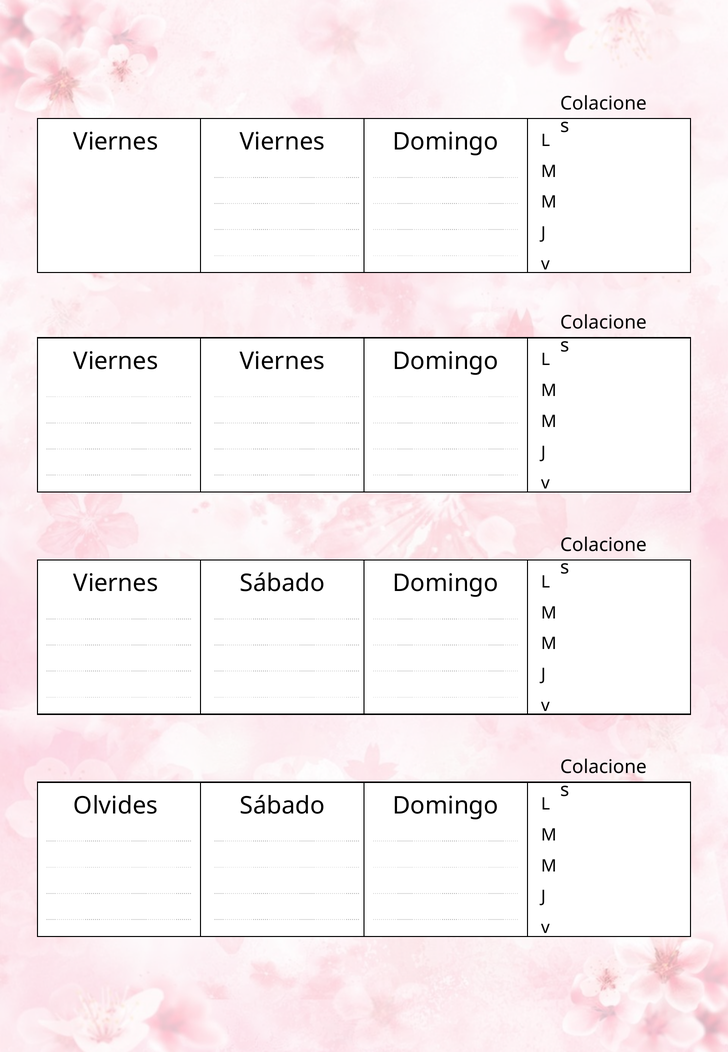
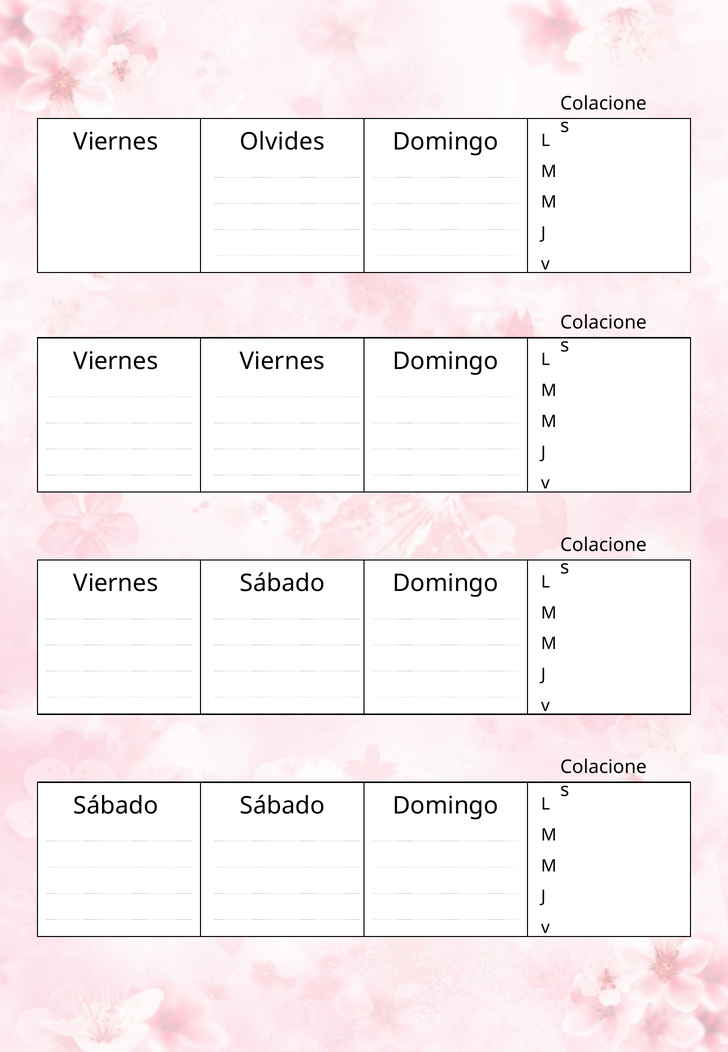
Viernes: Viernes -> Olvides (282, 142)
Olvides: Olvides -> Sábado (116, 805)
